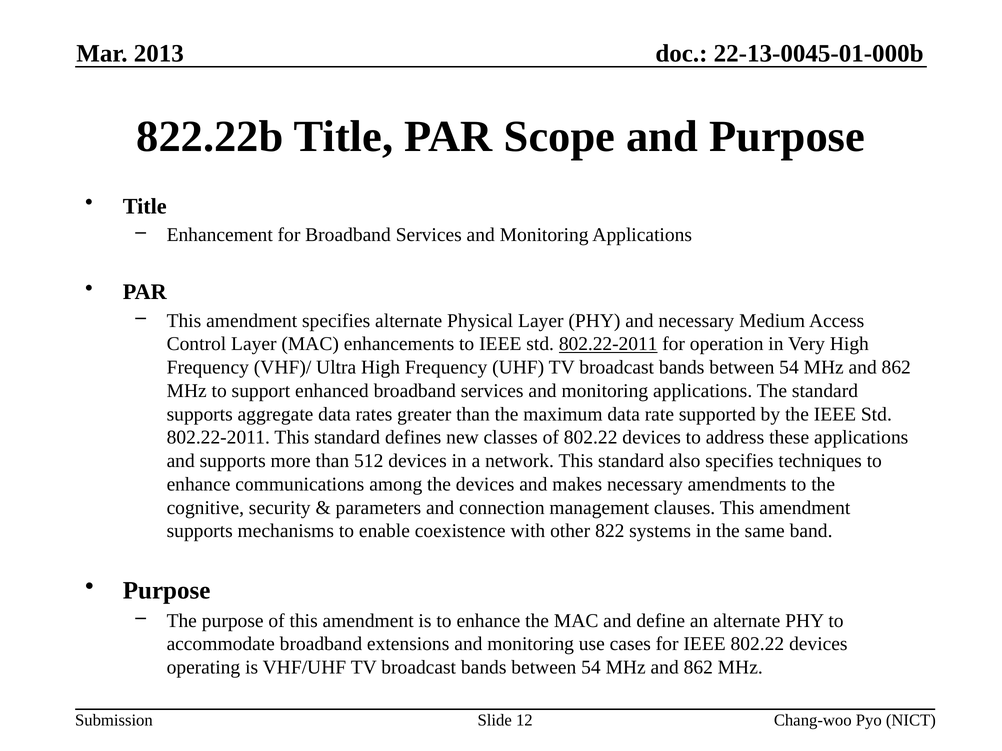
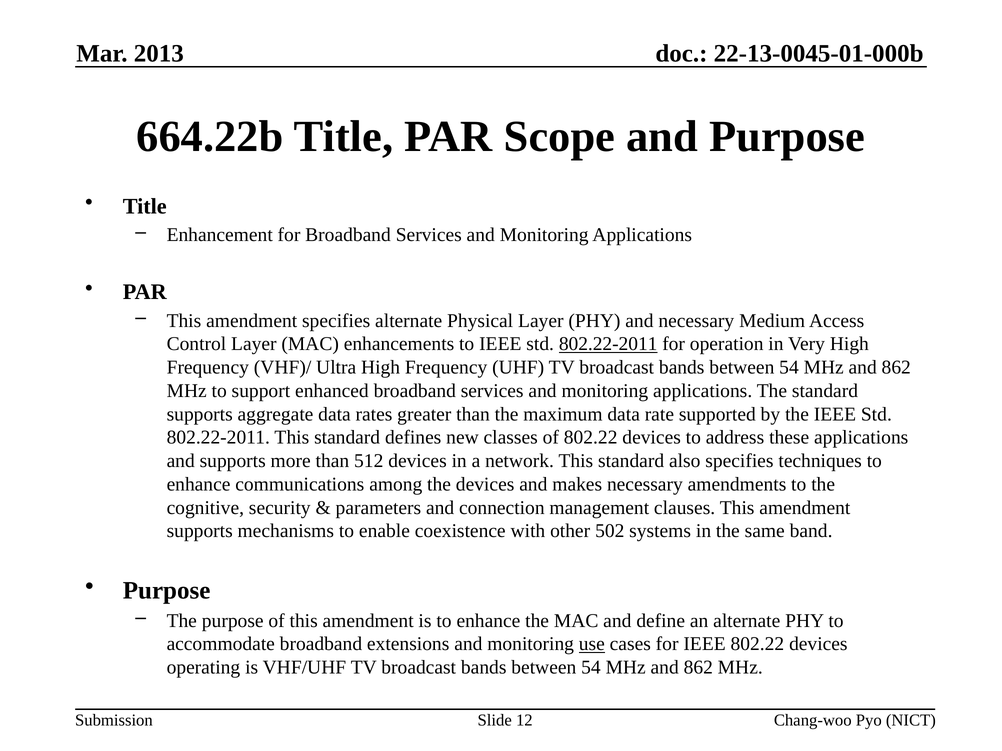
822.22b: 822.22b -> 664.22b (210, 137)
822: 822 -> 502 (610, 531)
use underline: none -> present (592, 644)
